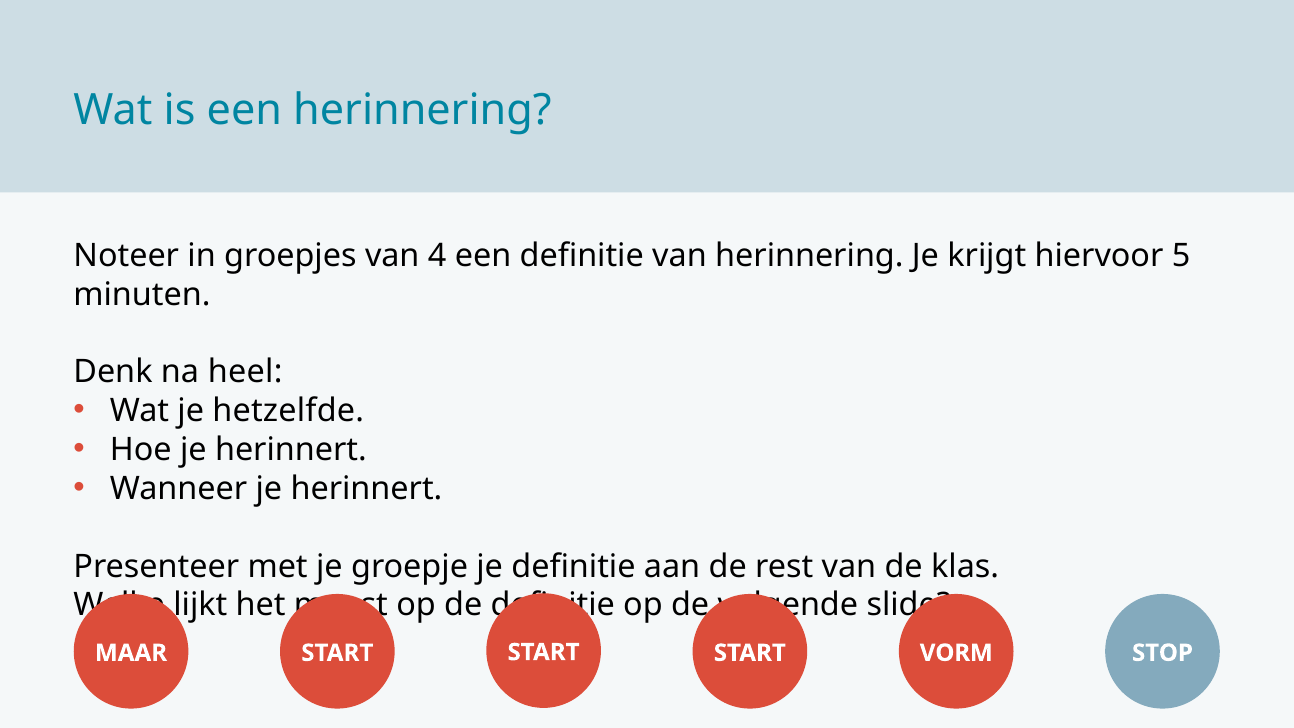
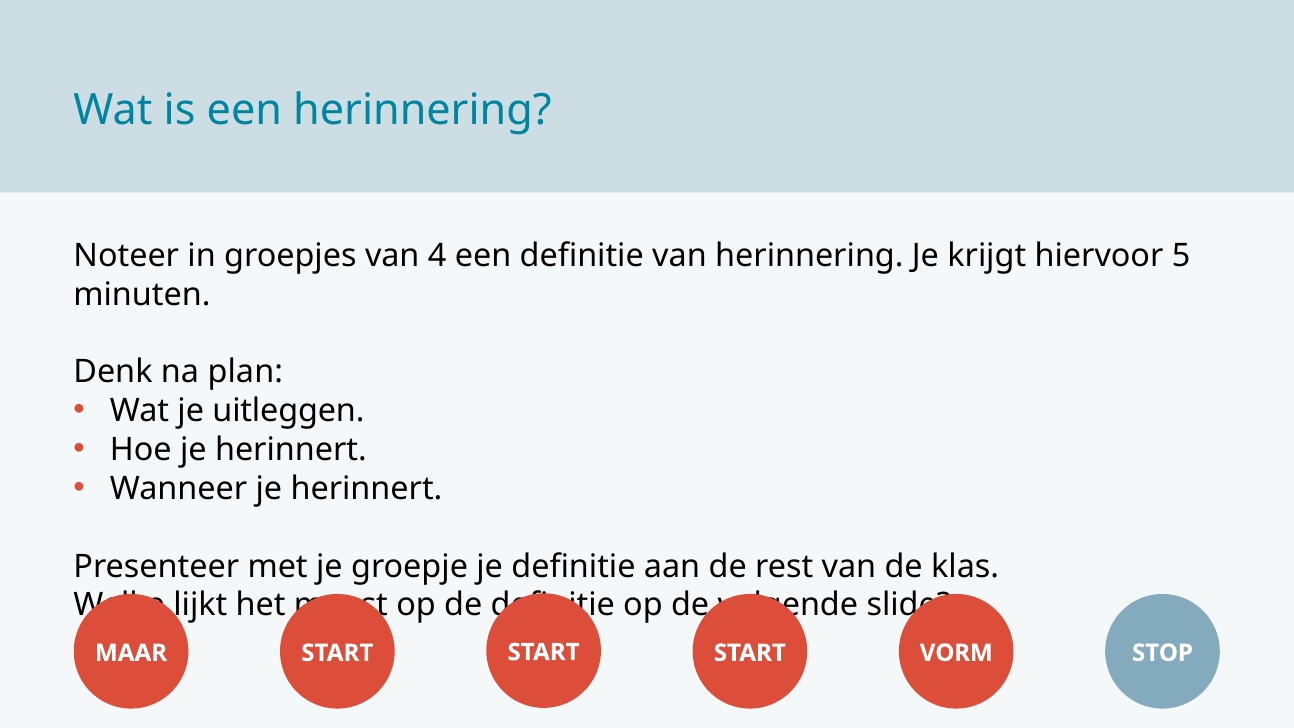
heel: heel -> plan (245, 372)
hetzelfde: hetzelfde -> uitleggen (288, 411)
